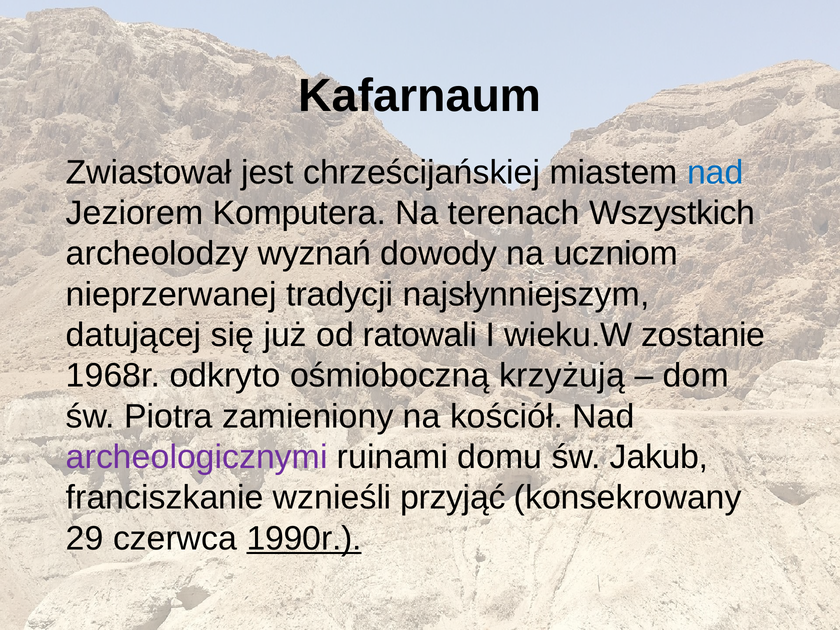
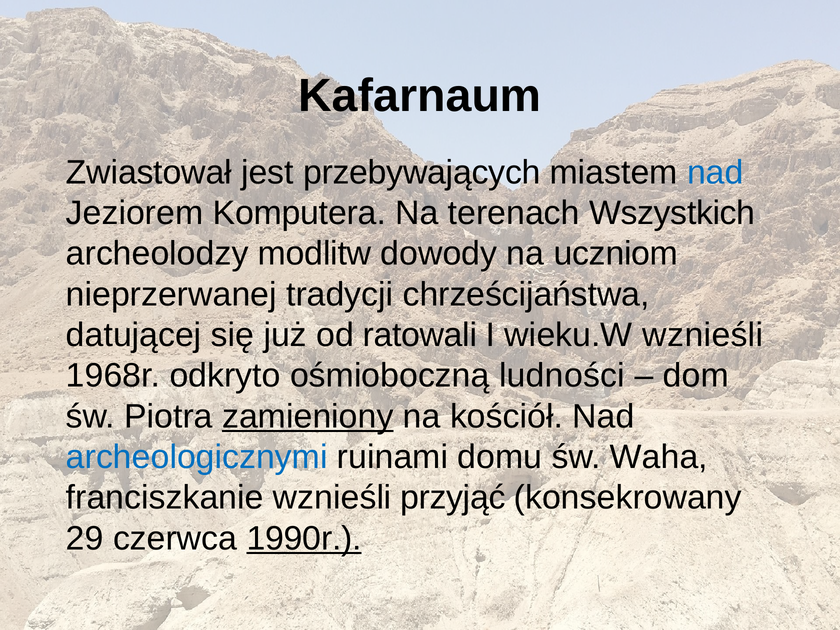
chrześcijańskiej: chrześcijańskiej -> przebywających (422, 172)
wyznań: wyznań -> modlitw (315, 254)
najsłynniejszym: najsłynniejszym -> chrześcijaństwa (526, 294)
wieku.W zostanie: zostanie -> wznieśli (703, 335)
krzyżują: krzyżują -> ludności (562, 376)
zamieniony underline: none -> present (308, 416)
archeologicznymi colour: purple -> blue (197, 457)
Jakub: Jakub -> Waha (659, 457)
